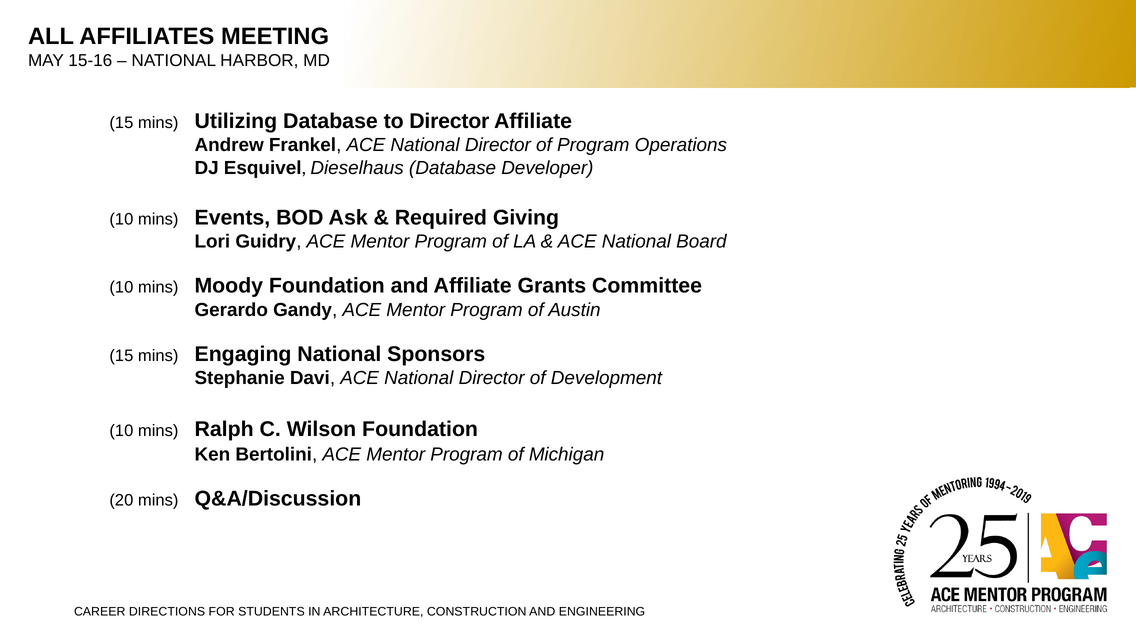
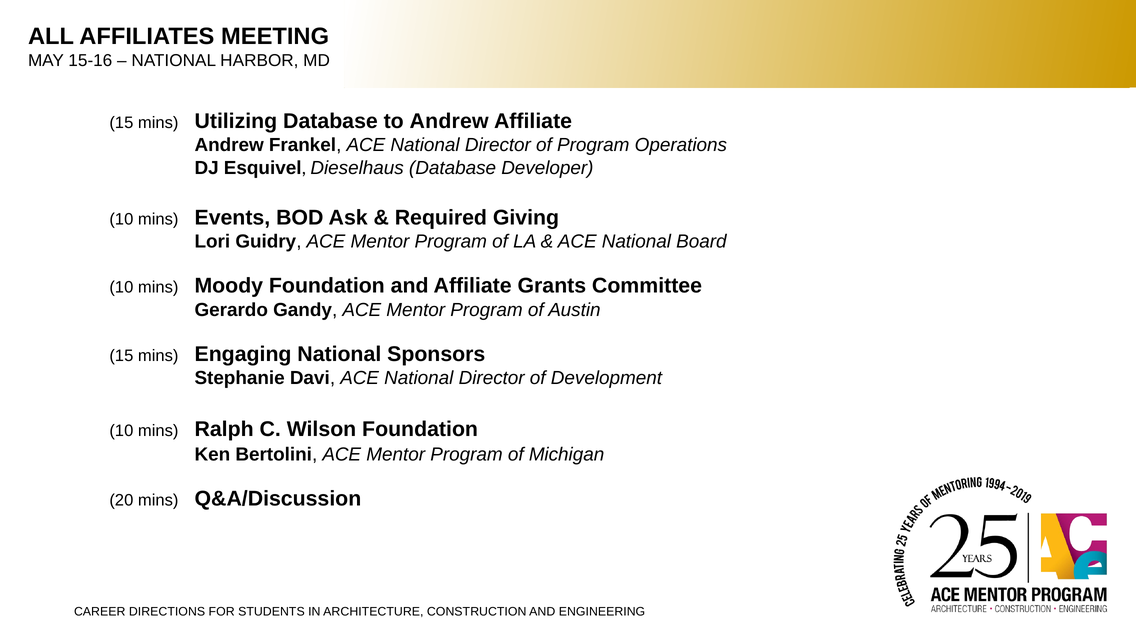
to Director: Director -> Andrew (449, 121)
